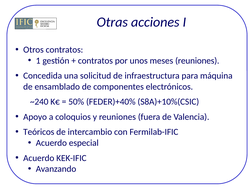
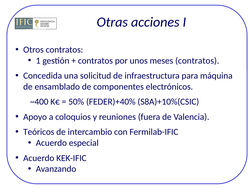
meses reuniones: reuniones -> contratos (197, 61)
~240: ~240 -> ~400 (39, 102)
